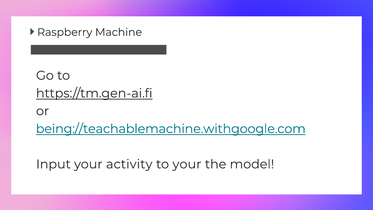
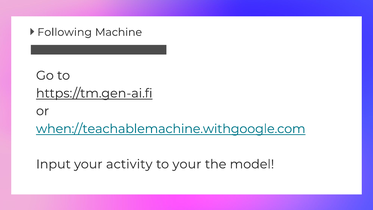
Raspberry: Raspberry -> Following (65, 32)
being://teachablemachine.withgoogle.com: being://teachablemachine.withgoogle.com -> when://teachablemachine.withgoogle.com (171, 129)
